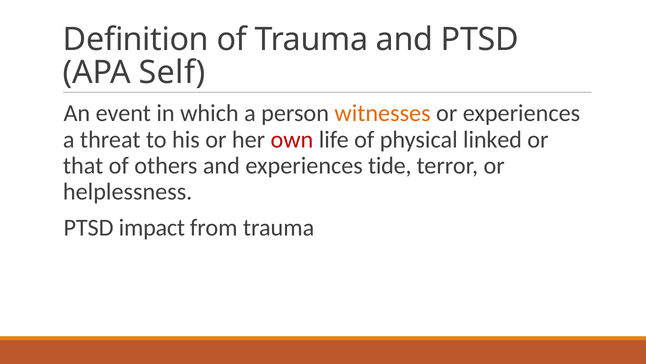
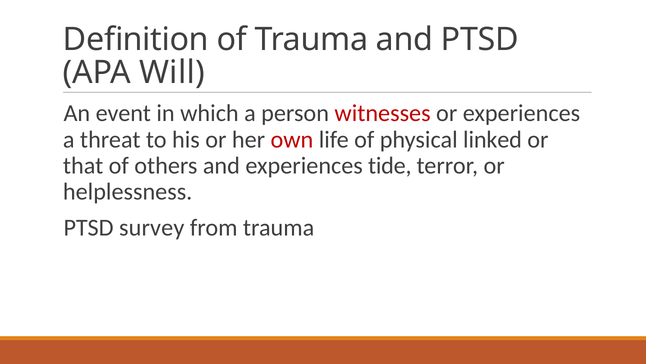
Self: Self -> Will (172, 72)
witnesses colour: orange -> red (383, 113)
impact: impact -> survey (152, 227)
